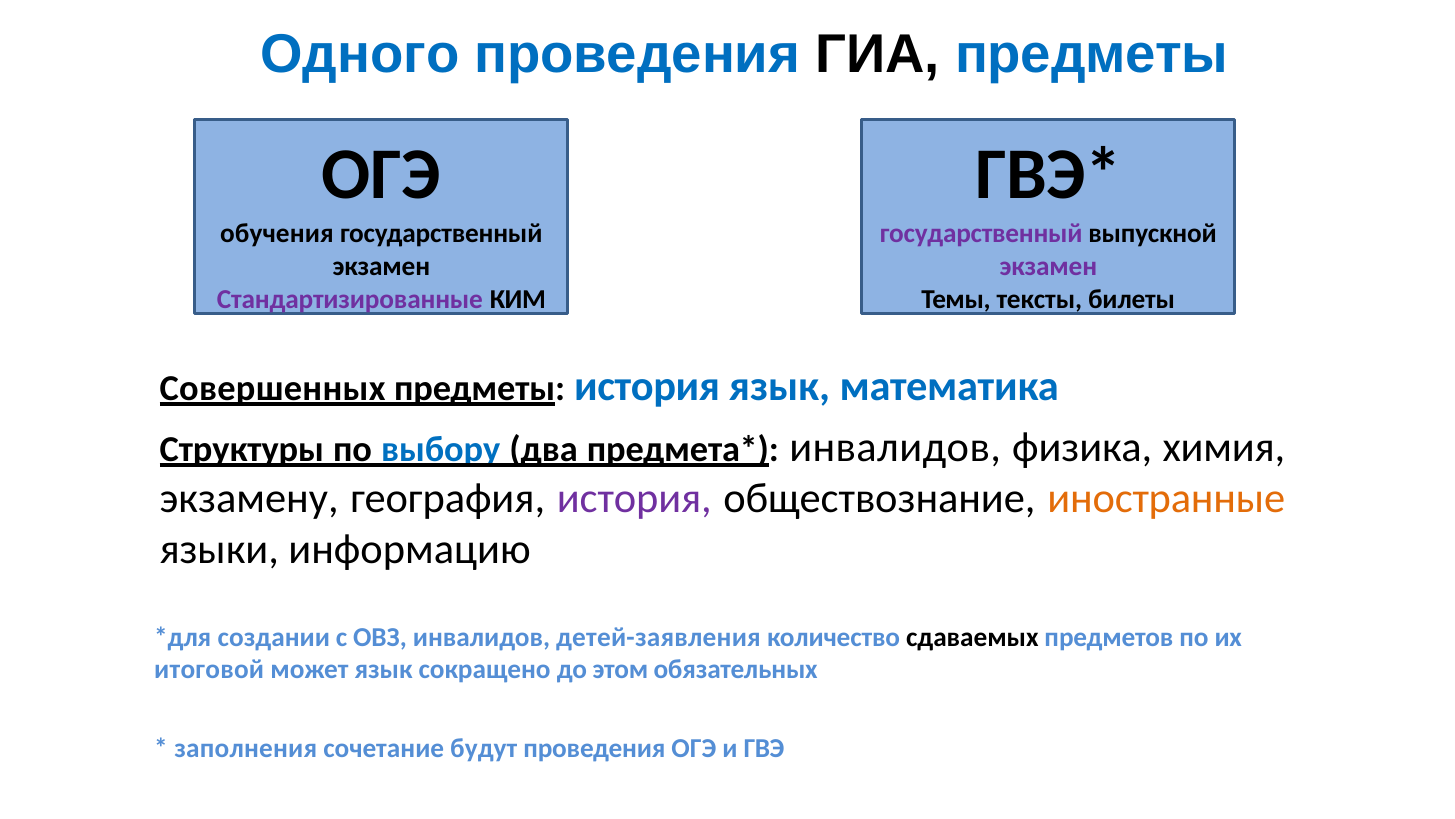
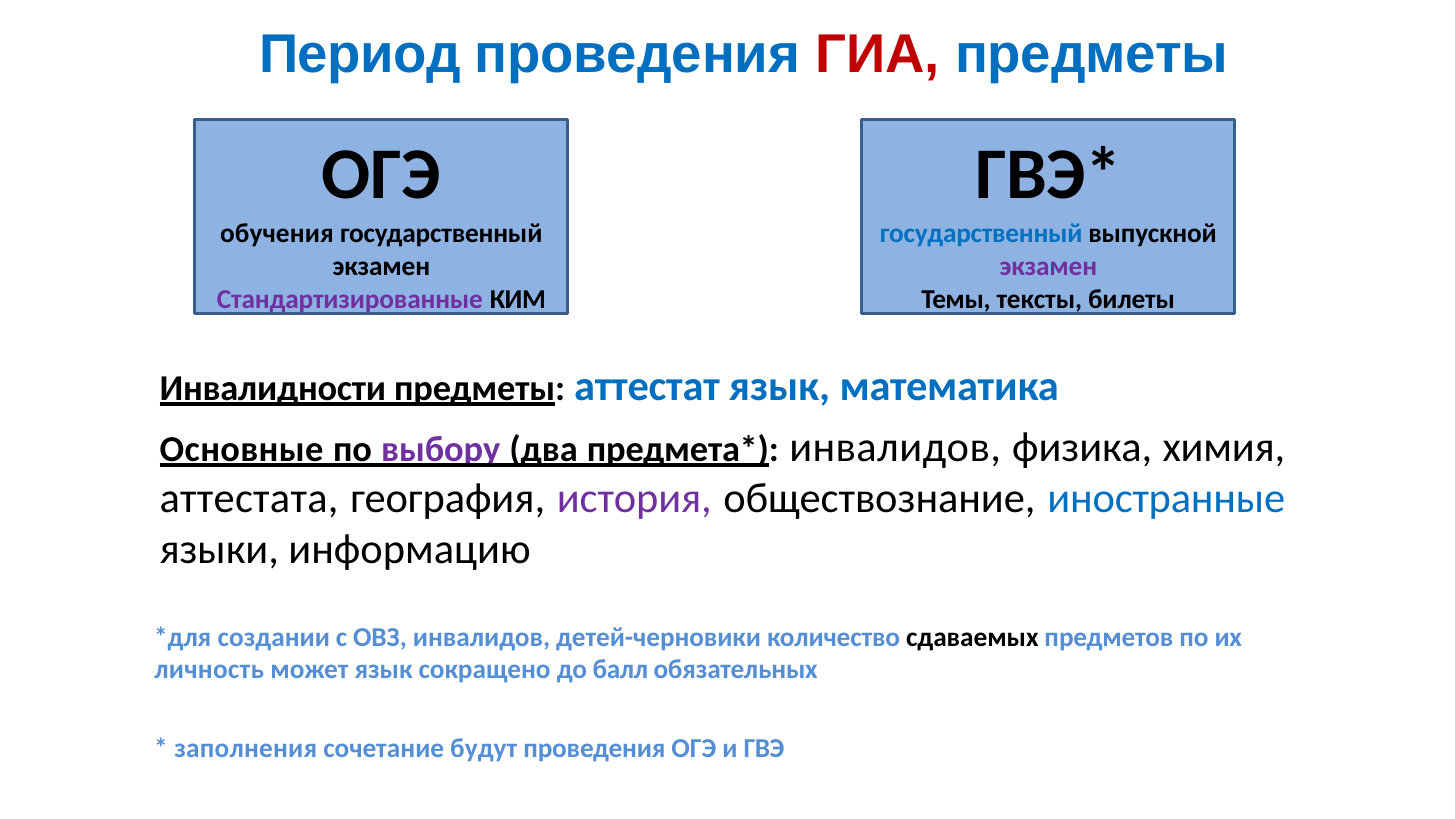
Одного: Одного -> Период (360, 55)
ГИА colour: black -> red (878, 55)
государственный colour: purple -> blue (981, 234)
Совершенных: Совершенных -> Инвалидности (273, 388)
предметы история: история -> аттестат (647, 386)
Структуры: Структуры -> Основные (242, 449)
выбору colour: blue -> purple (441, 449)
экзамену: экзамену -> аттестата (249, 498)
иностранные colour: orange -> blue (1166, 498)
детей-заявления: детей-заявления -> детей-черновики (659, 637)
итоговой: итоговой -> личность (209, 669)
этом: этом -> балл (620, 669)
